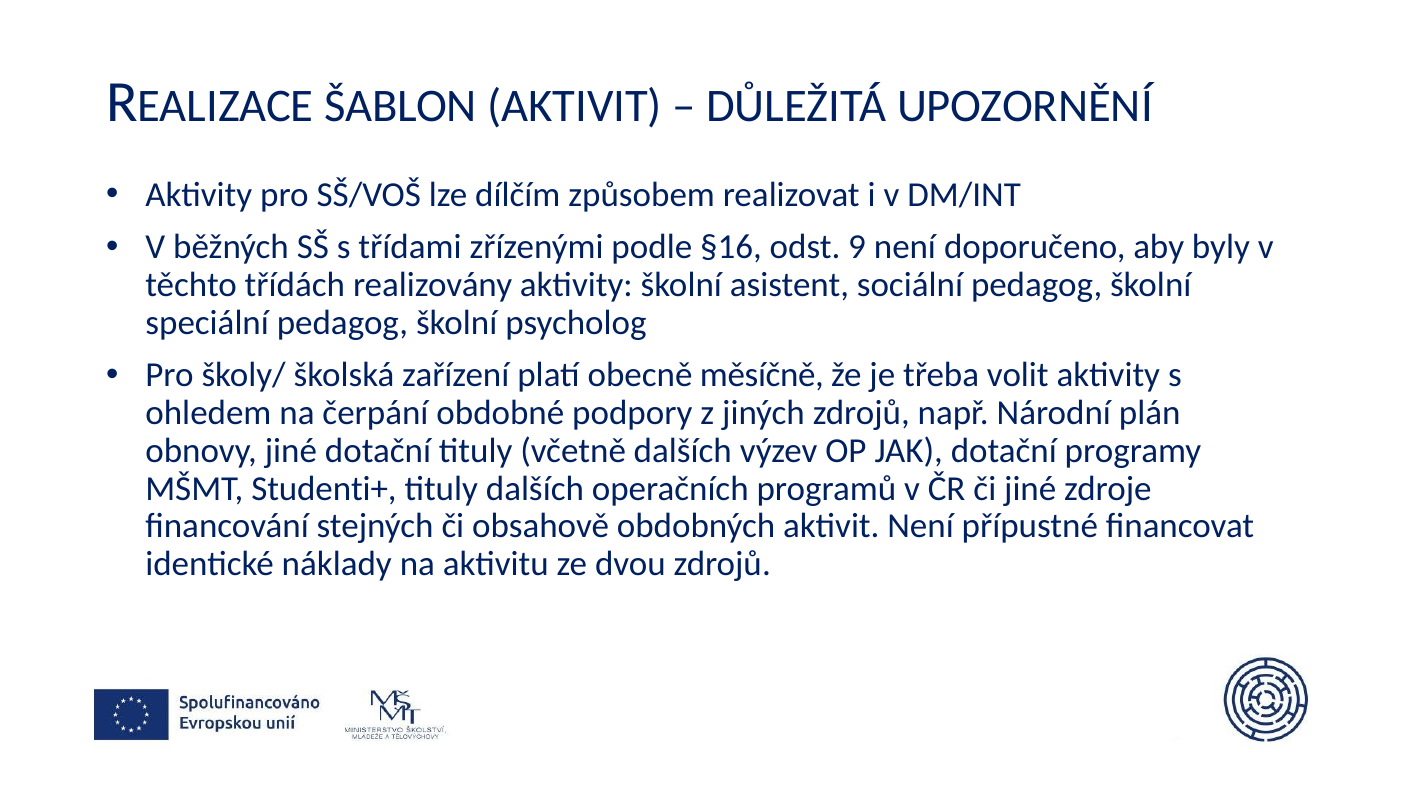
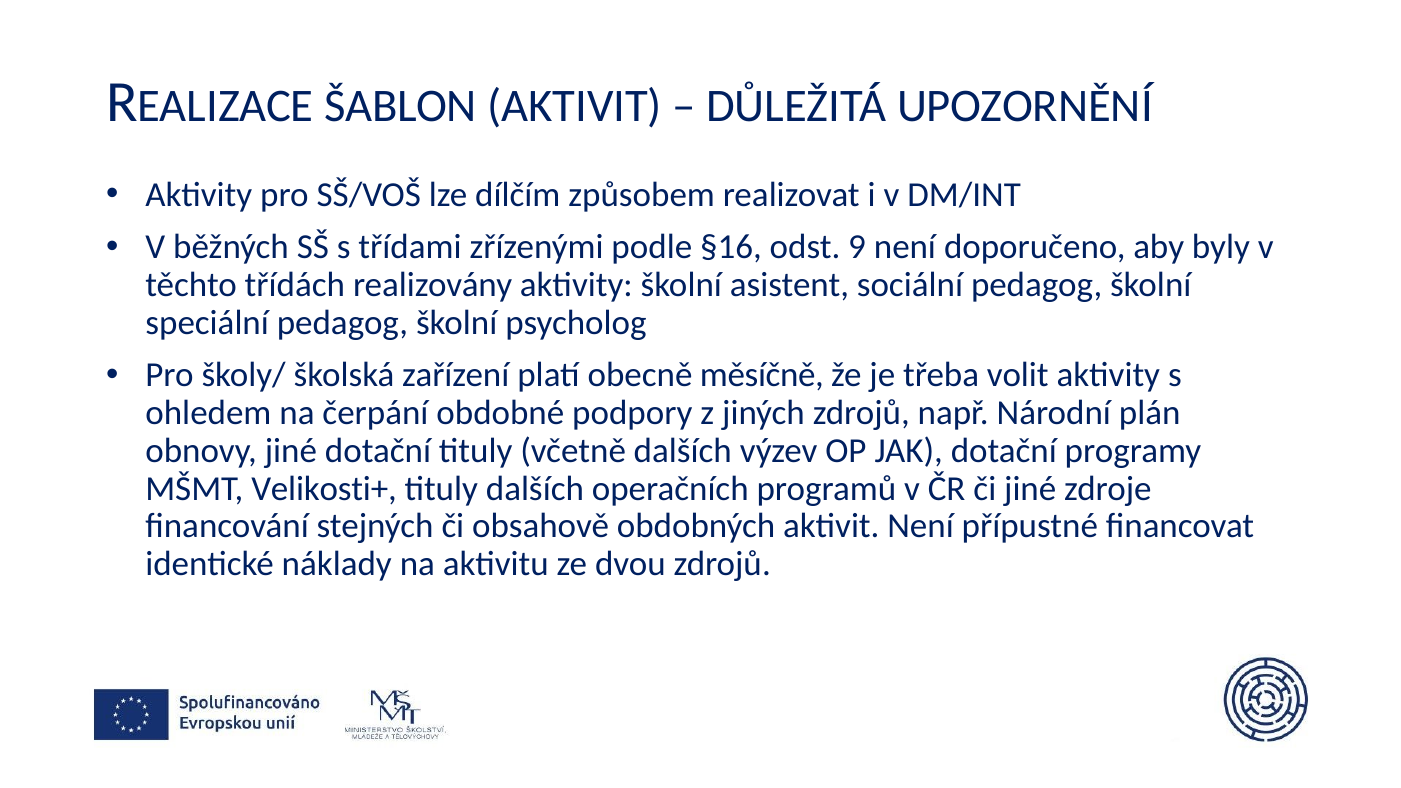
Studenti+: Studenti+ -> Velikosti+ (324, 488)
